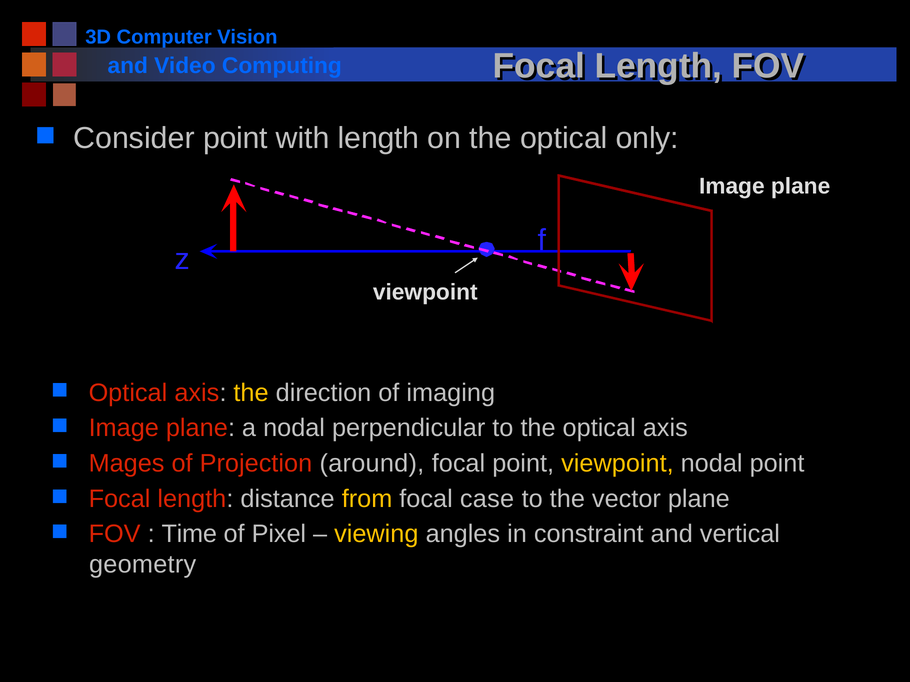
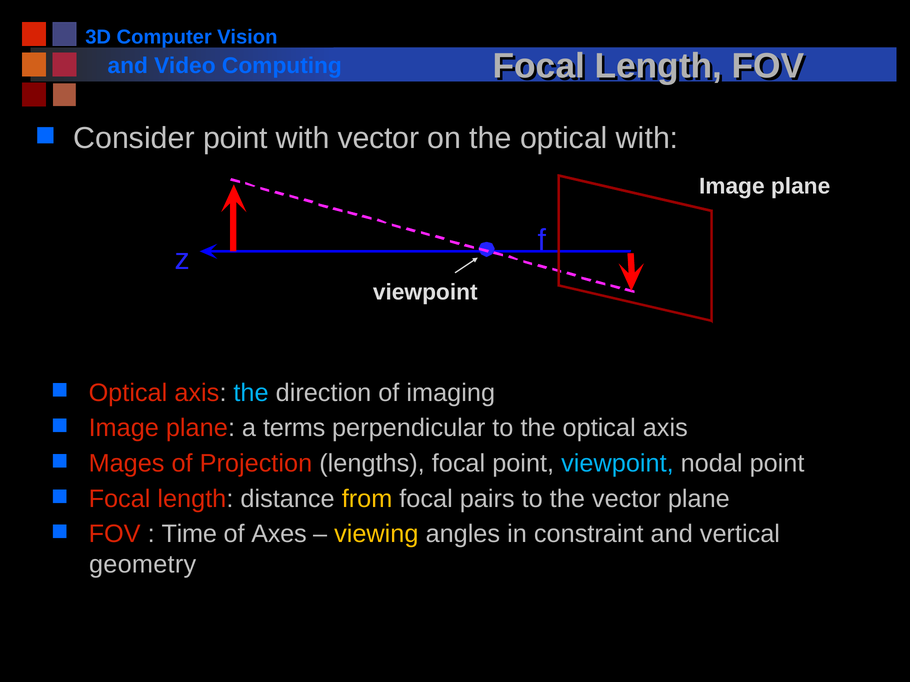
with length: length -> vector (379, 138)
optical only: only -> with (647, 138)
the colour: yellow -> light blue (251, 393)
a nodal: nodal -> terms (294, 428)
around: around -> lengths (372, 464)
viewpoint colour: yellow -> light blue (617, 464)
case: case -> pairs (487, 499)
Pixel: Pixel -> Axes (279, 535)
